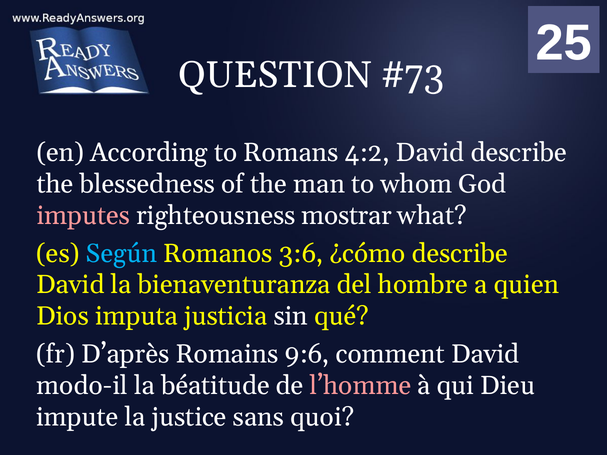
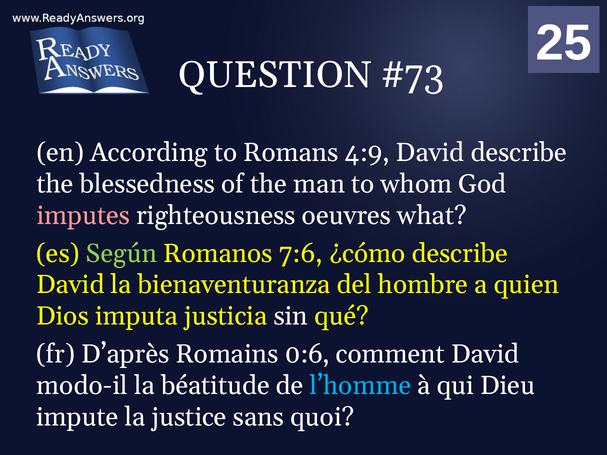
4:2: 4:2 -> 4:9 (367, 153)
mostrar: mostrar -> oeuvres (347, 216)
Según colour: light blue -> light green (121, 254)
3:6: 3:6 -> 7:6 (301, 254)
9:6: 9:6 -> 0:6 (307, 354)
l’homme colour: pink -> light blue (360, 386)
